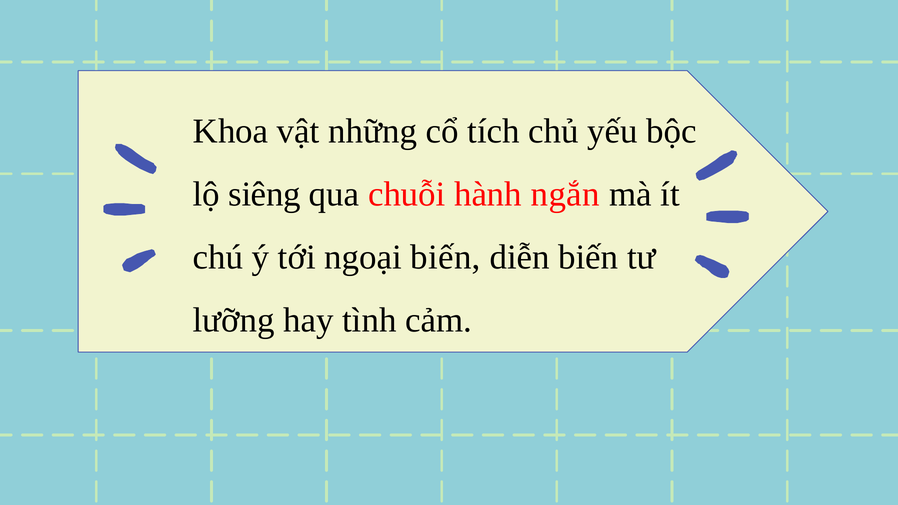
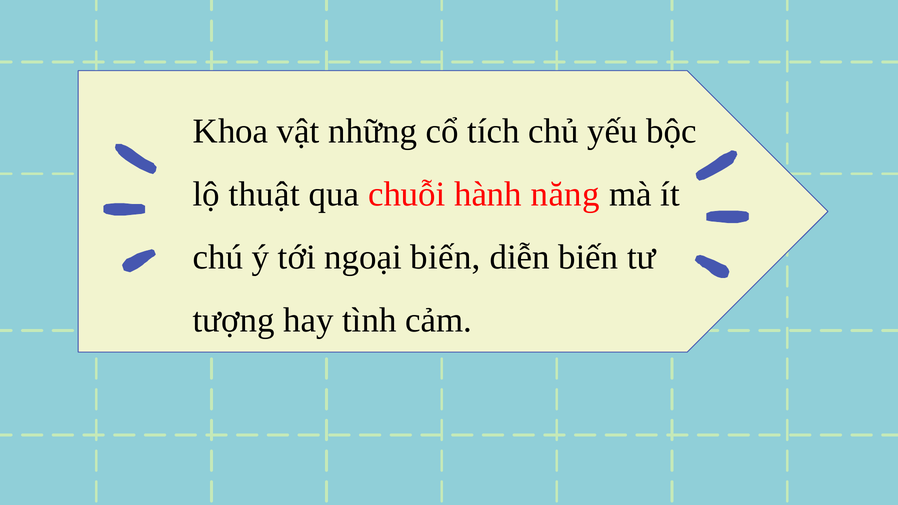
siêng: siêng -> thuật (264, 194)
ngắn: ngắn -> năng (565, 194)
lưỡng: lưỡng -> tượng (234, 320)
